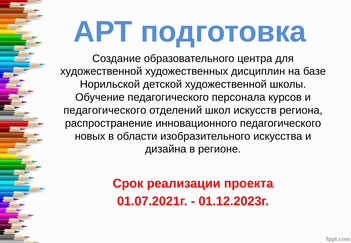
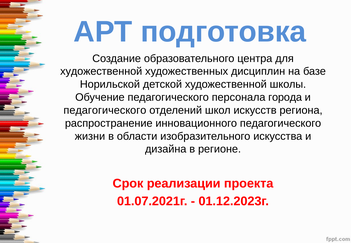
курсов: курсов -> города (285, 97)
новых: новых -> жизни (90, 136)
